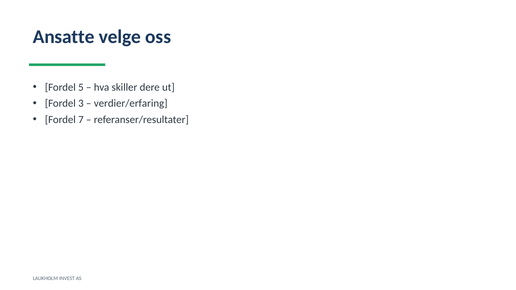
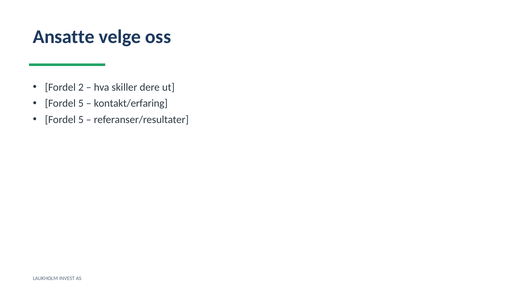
5: 5 -> 2 (81, 87)
3: 3 -> 5 (81, 104)
verdier/erfaring: verdier/erfaring -> kontakt/erfaring (131, 104)
7: 7 -> 5 (81, 120)
